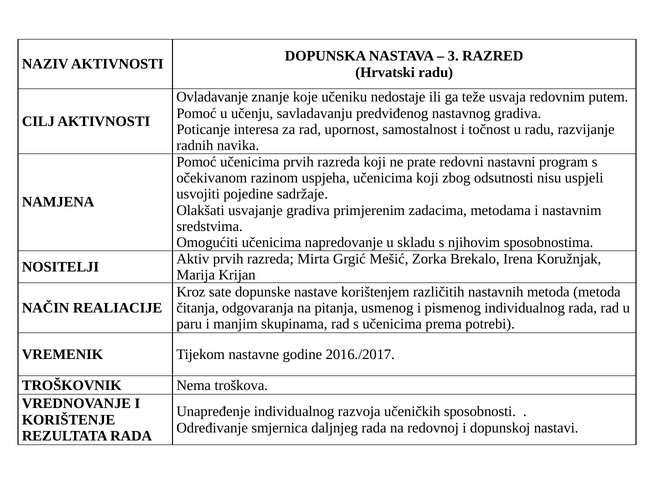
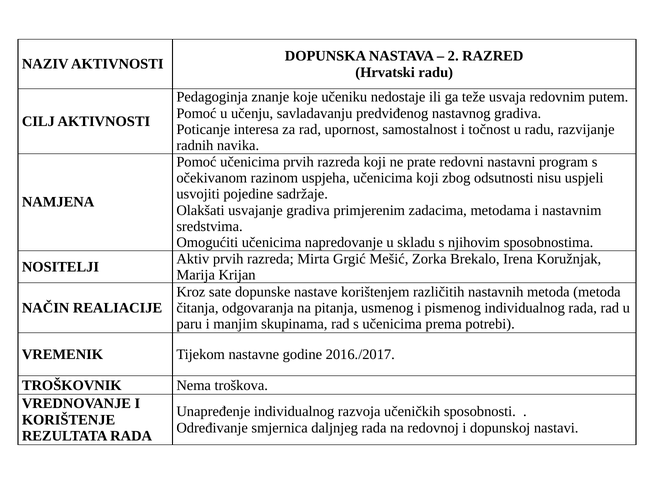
3: 3 -> 2 (453, 56)
Ovladavanje: Ovladavanje -> Pedagoginja (212, 97)
